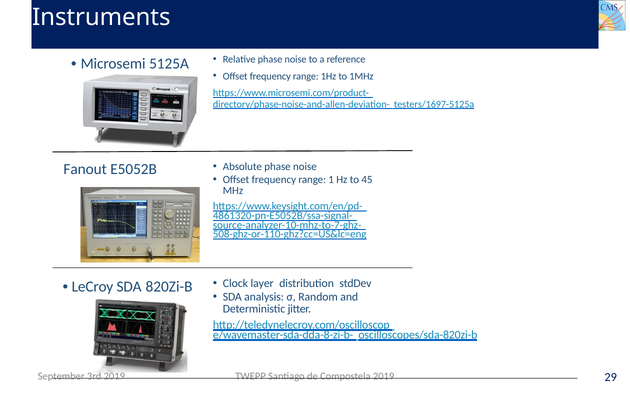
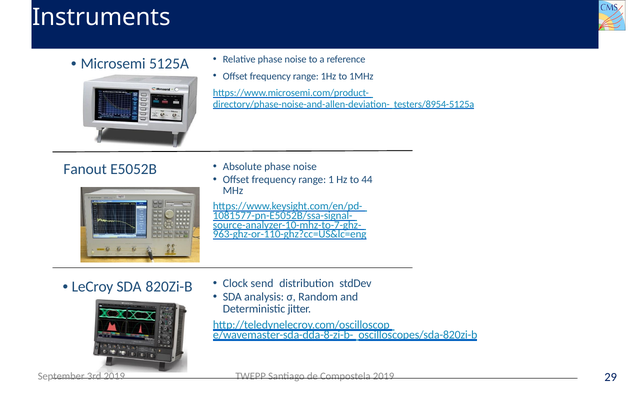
testers/1697-5125a: testers/1697-5125a -> testers/8954-5125a (434, 104)
45: 45 -> 44 (367, 179)
4861320-pn-E5052B/ssa-signal-: 4861320-pn-E5052B/ssa-signal- -> 1081577-pn-E5052B/ssa-signal- (283, 215)
508-ghz-or-110-ghz?cc=US&lc=eng: 508-ghz-or-110-ghz?cc=US&lc=eng -> 963-ghz-or-110-ghz?cc=US&lc=eng (290, 234)
layer: layer -> send (262, 283)
